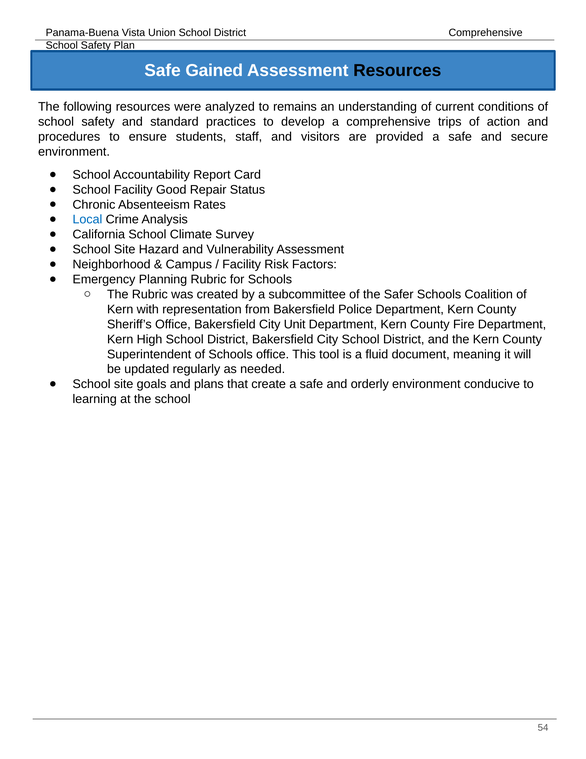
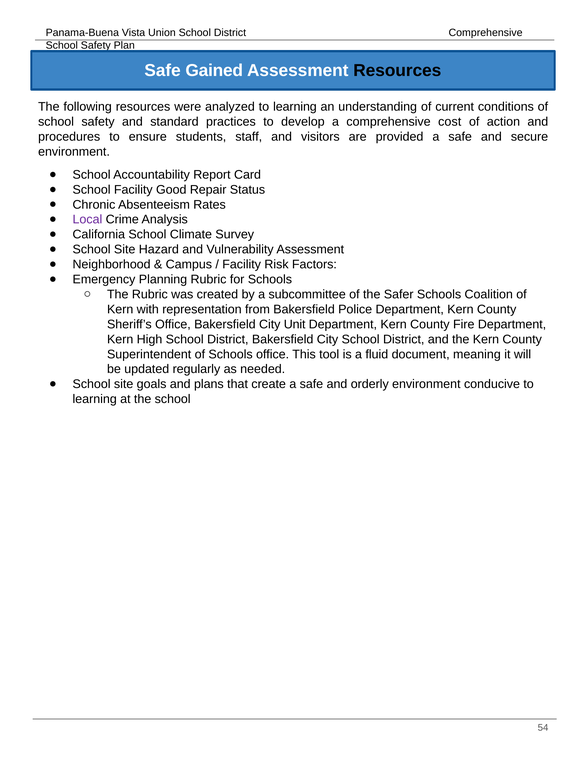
analyzed to remains: remains -> learning (295, 107)
trips: trips -> cost (450, 122)
Local colour: blue -> purple (87, 219)
